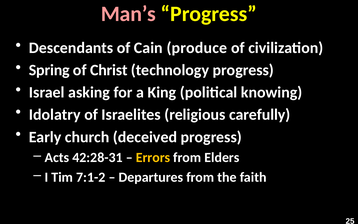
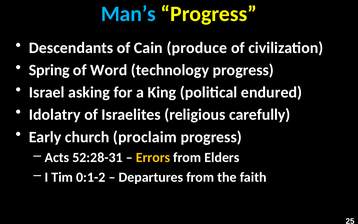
Man’s colour: pink -> light blue (128, 14)
Christ: Christ -> Word (109, 70)
knowing: knowing -> endured (272, 92)
deceived: deceived -> proclaim (145, 137)
42:28-31: 42:28-31 -> 52:28-31 (98, 157)
7:1-2: 7:1-2 -> 0:1-2 (91, 177)
